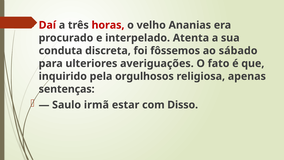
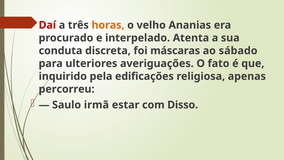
horas colour: red -> orange (108, 25)
fôssemos: fôssemos -> máscaras (175, 51)
orgulhosos: orgulhosos -> edificações (144, 76)
sentenças: sentenças -> percorreu (67, 89)
